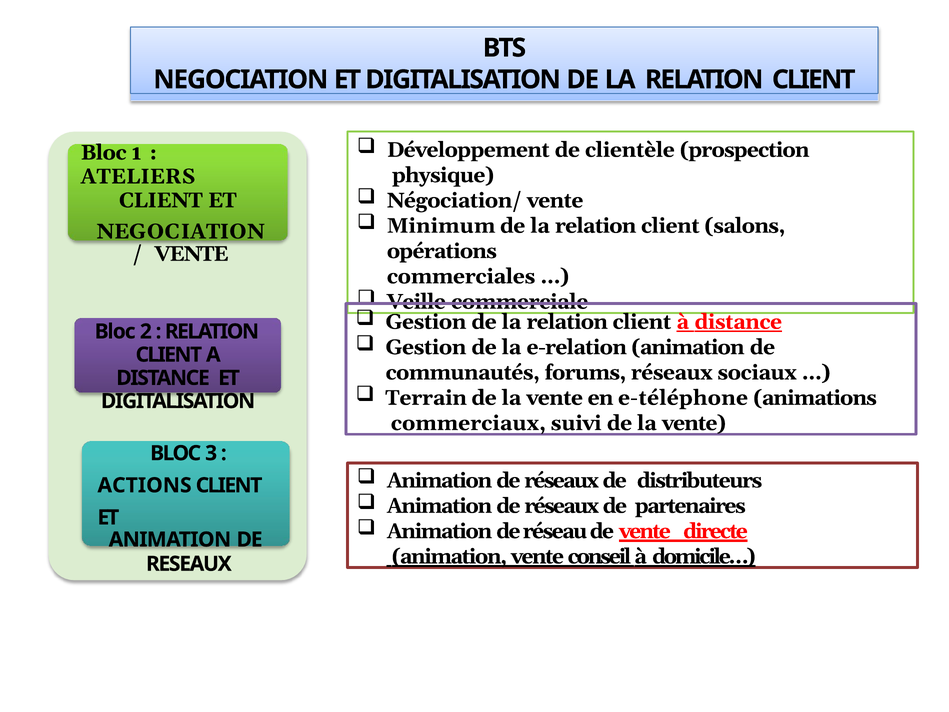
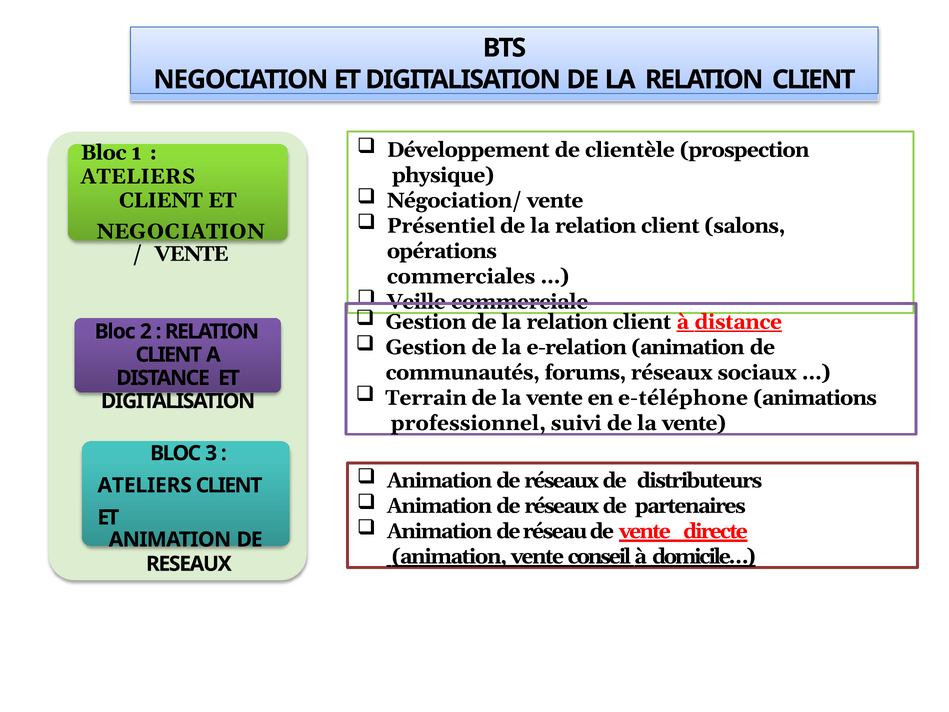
Minimum: Minimum -> Présentiel (441, 226)
commerciaux: commerciaux -> professionnel (468, 423)
ACTIONS: ACTIONS -> ATELIERS (145, 485)
